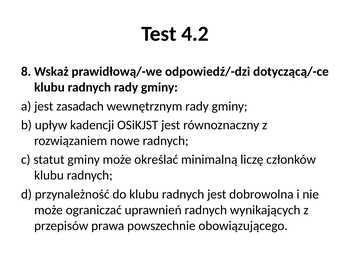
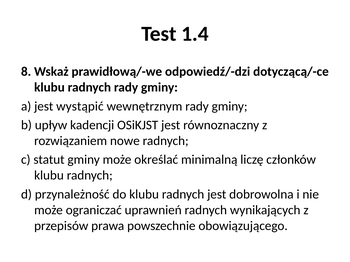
4.2: 4.2 -> 1.4 (195, 34)
zasadach: zasadach -> wystąpić (80, 106)
